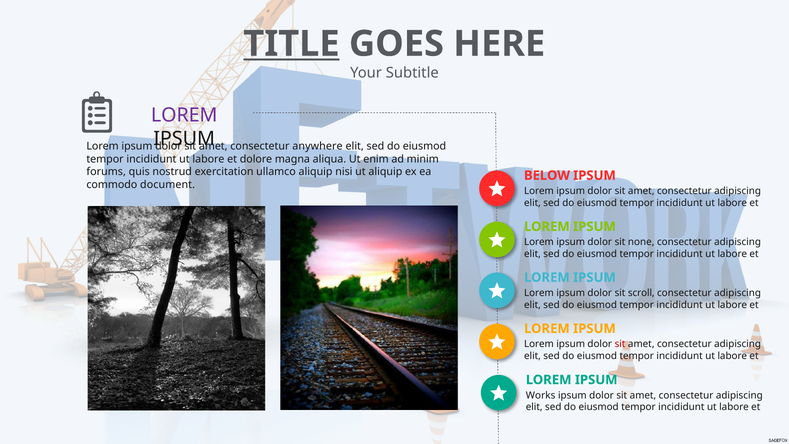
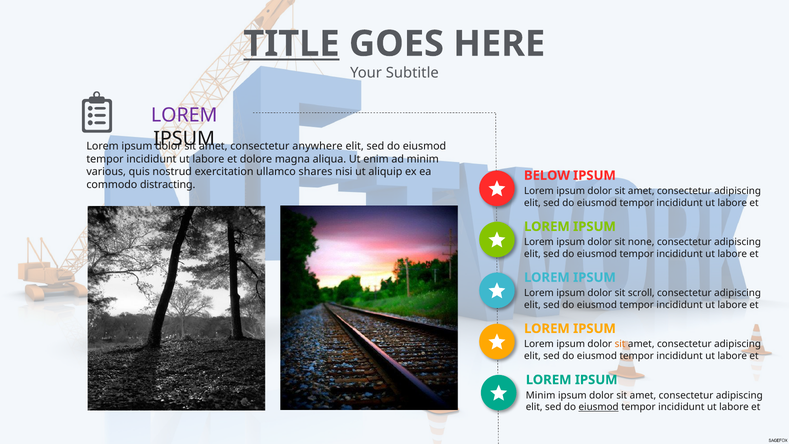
forums: forums -> various (106, 172)
ullamco aliquip: aliquip -> shares (316, 172)
document: document -> distracting (168, 185)
sit colour: red -> orange (620, 344)
Works: Works -> Minim (541, 395)
eiusmod underline: none -> present (599, 407)
